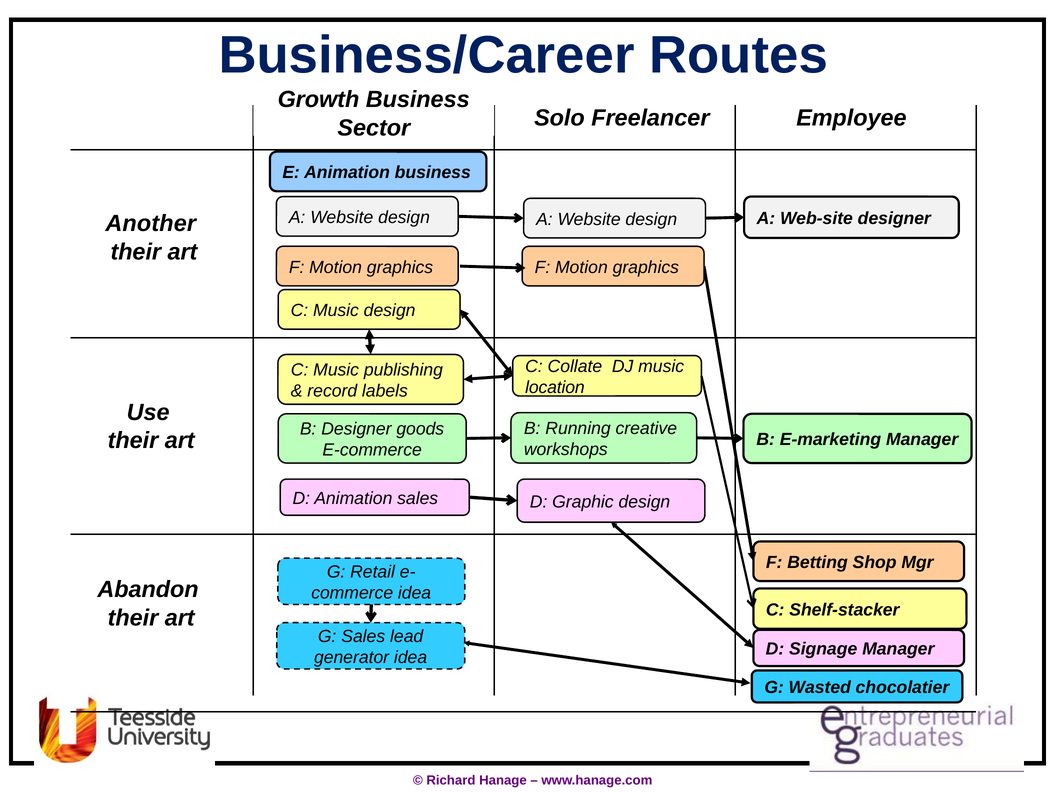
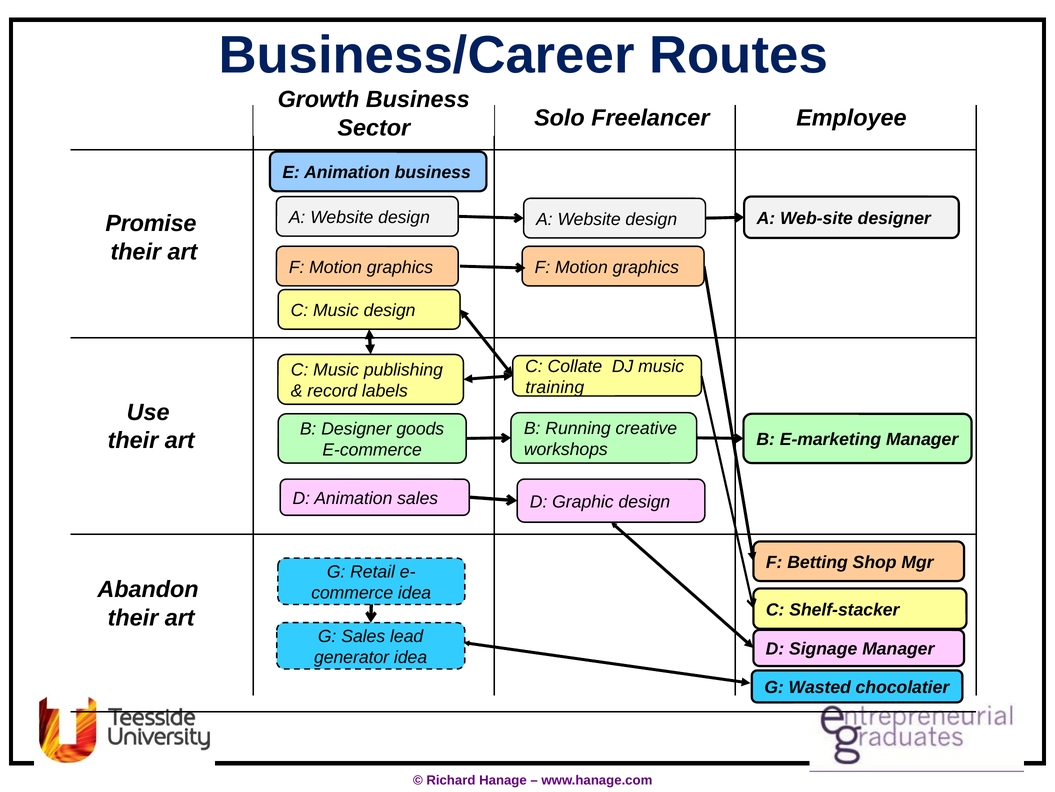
Another: Another -> Promise (151, 224)
location: location -> training (555, 387)
